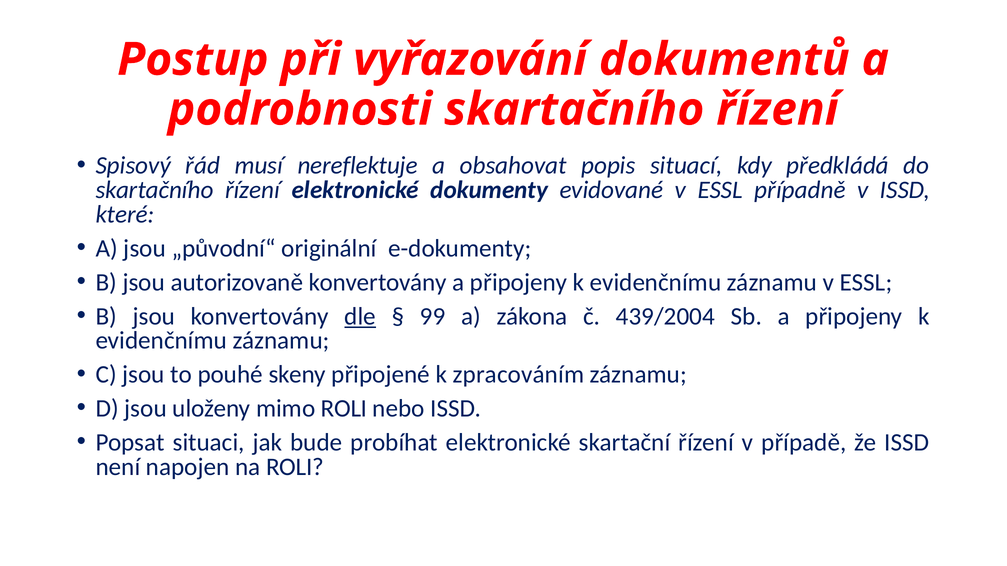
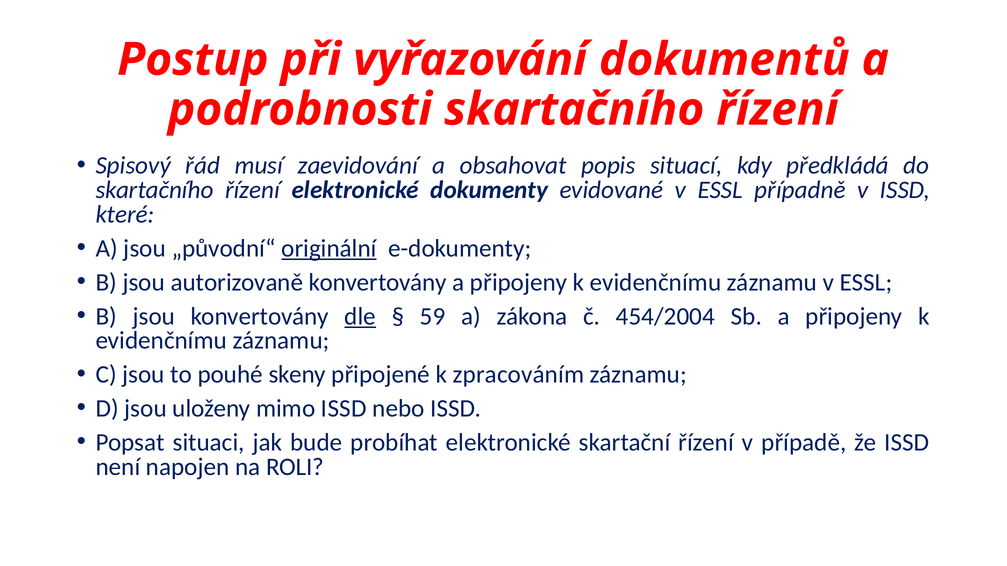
nereflektuje: nereflektuje -> zaevidování (358, 166)
originální underline: none -> present (329, 249)
99: 99 -> 59 (433, 316)
439/2004: 439/2004 -> 454/2004 (665, 316)
mimo ROLI: ROLI -> ISSD (344, 409)
